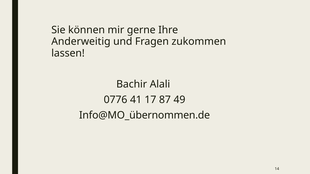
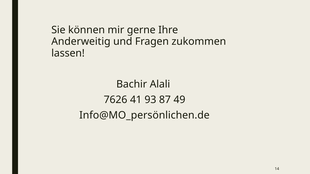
0776: 0776 -> 7626 (116, 100)
17: 17 -> 93 (150, 100)
Info@MO_übernommen.de: Info@MO_übernommen.de -> Info@MO_persönlichen.de (144, 115)
